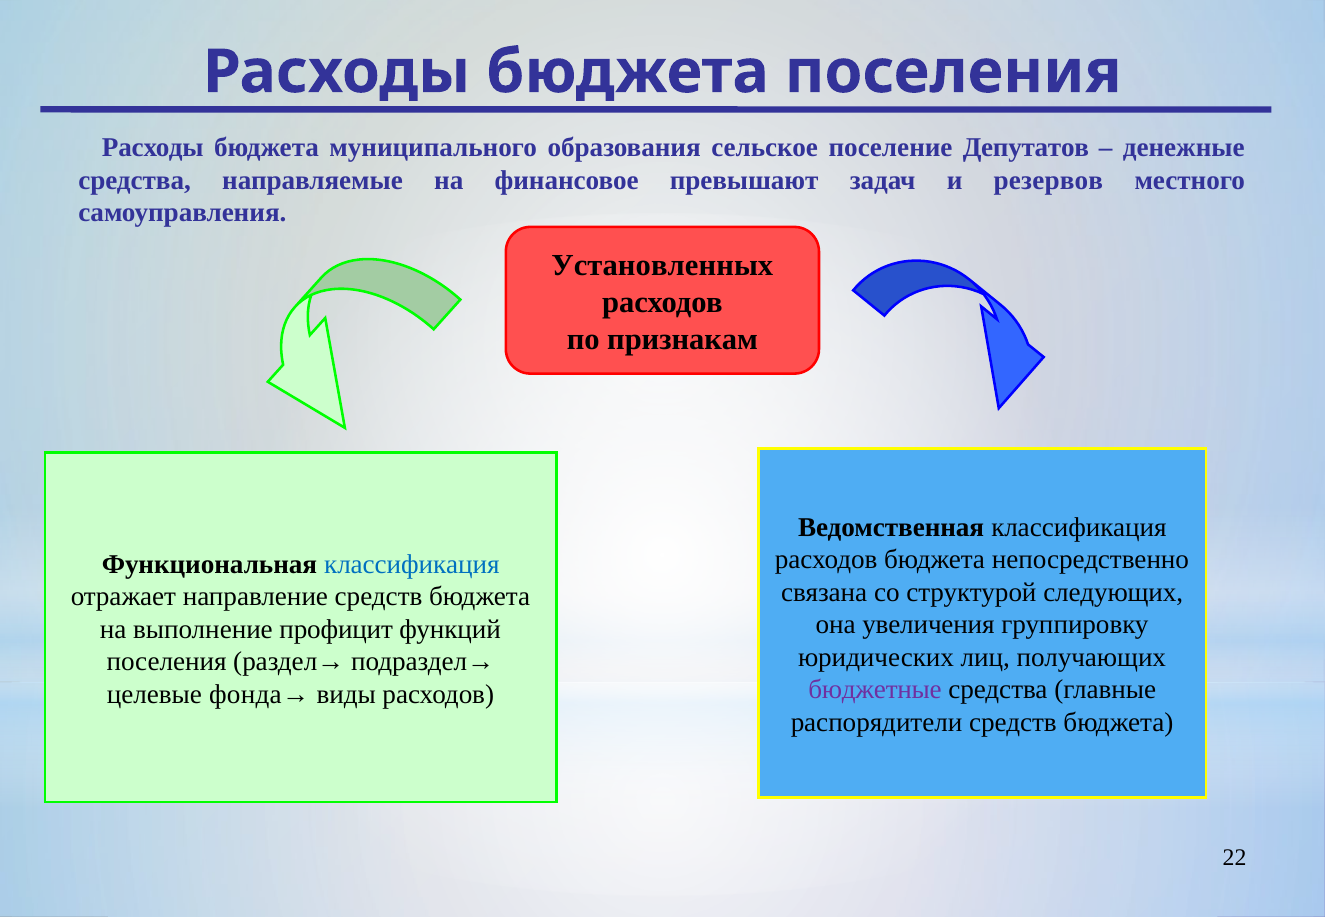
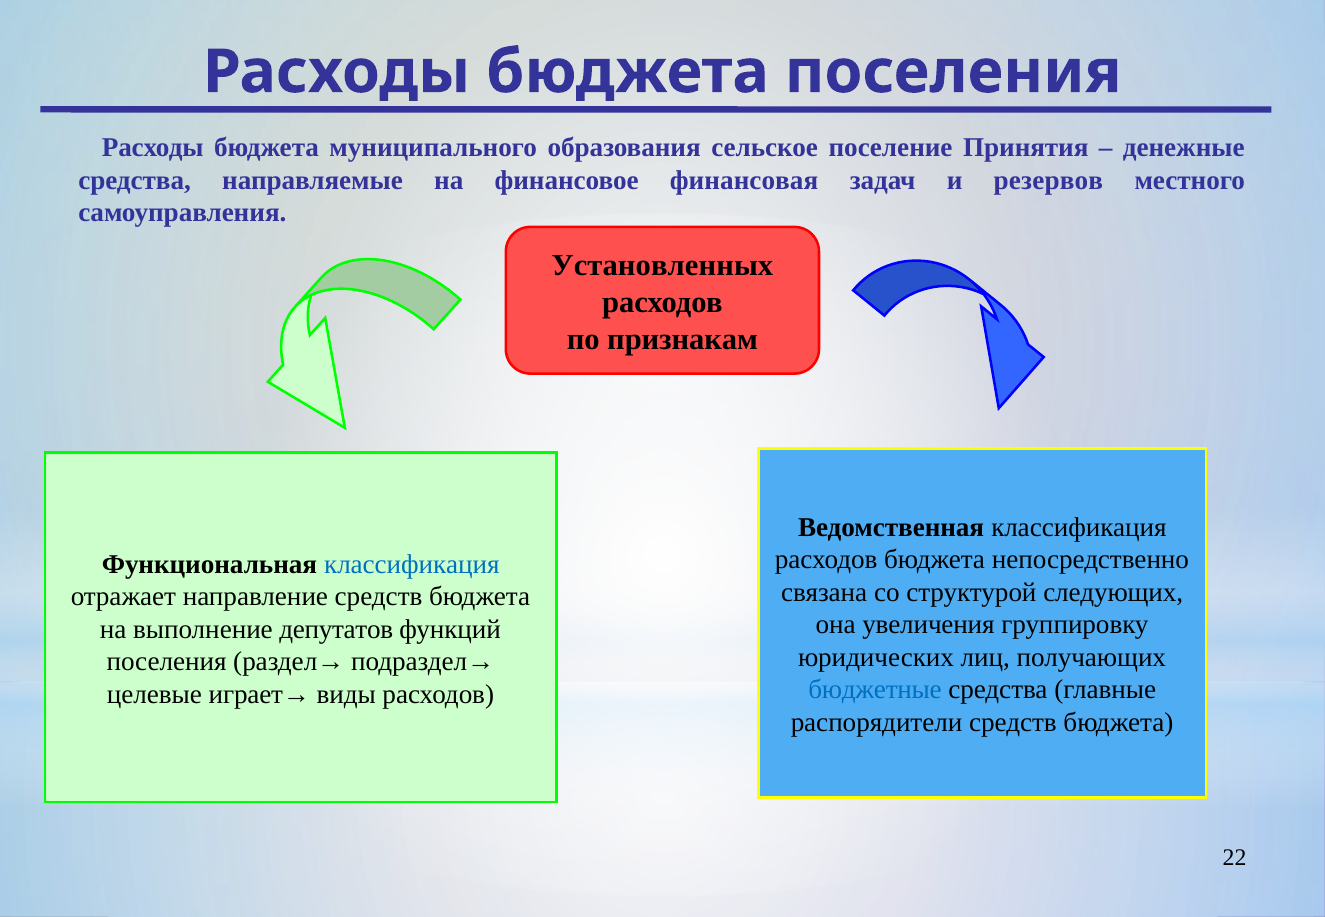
Депутатов: Депутатов -> Принятия (1026, 148)
превышают: превышают -> финансовая (744, 180)
профицит: профицит -> депутатов (336, 629)
бюджетные colour: purple -> blue (875, 690)
фонда→: фонда→ -> играет→ (259, 695)
